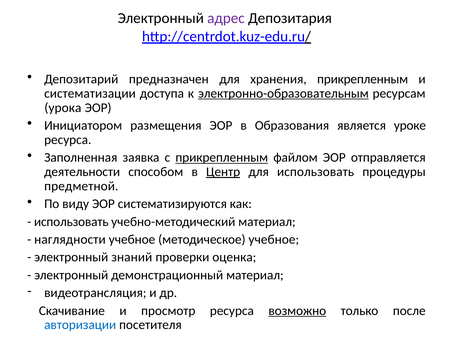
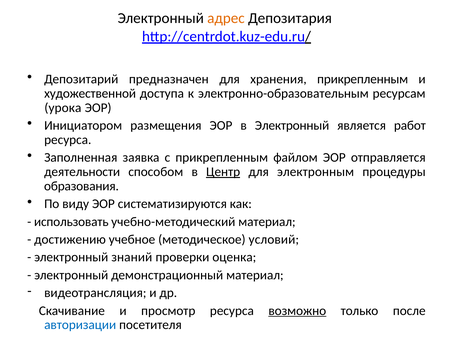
адрес colour: purple -> orange (226, 18)
систематизации: систематизации -> художественной (90, 93)
электронно-образовательным underline: present -> none (283, 93)
в Образования: Образования -> Электронный (292, 125)
уроке: уроке -> работ (410, 125)
прикрепленным underline: present -> none (222, 157)
для использовать: использовать -> электронным (316, 172)
предметной: предметной -> образования (81, 186)
наглядности: наглядности -> достижению (70, 239)
методическое учебное: учебное -> условий (274, 239)
